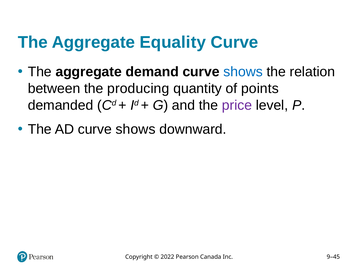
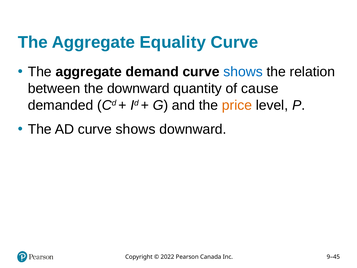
the producing: producing -> downward (138, 88)
points: points -> cause (260, 88)
price colour: purple -> orange (237, 105)
